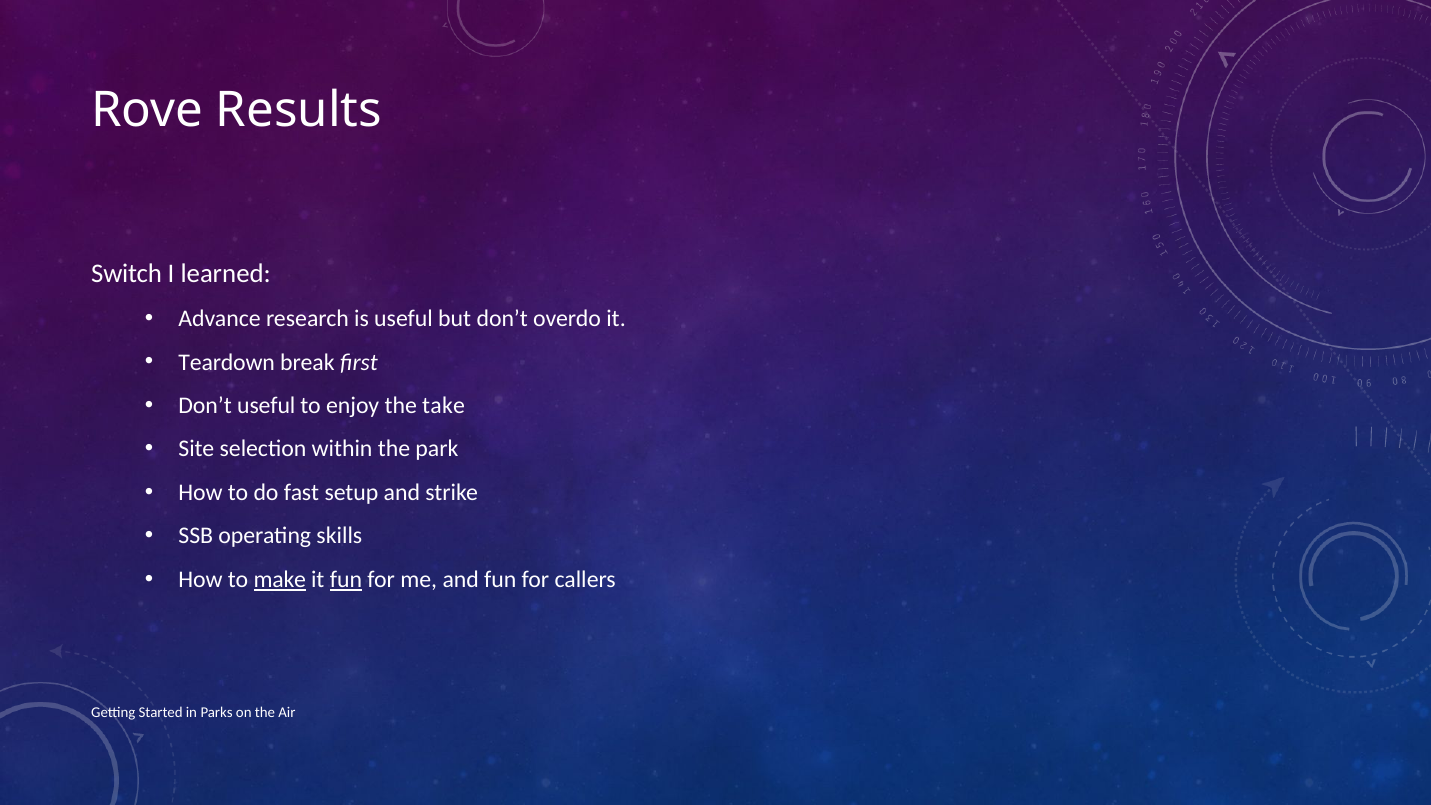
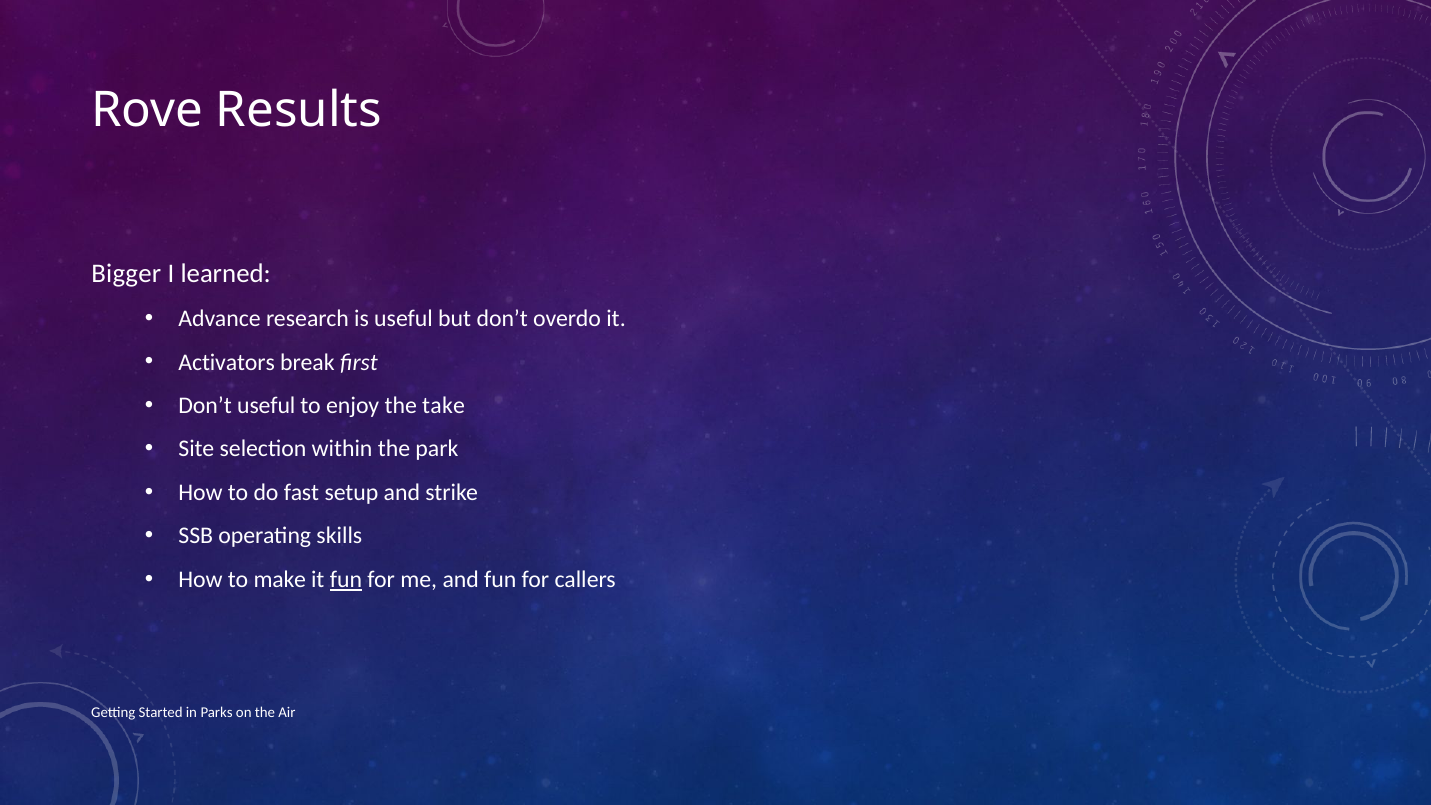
Switch: Switch -> Bigger (126, 274)
Teardown: Teardown -> Activators (227, 362)
make underline: present -> none (280, 580)
